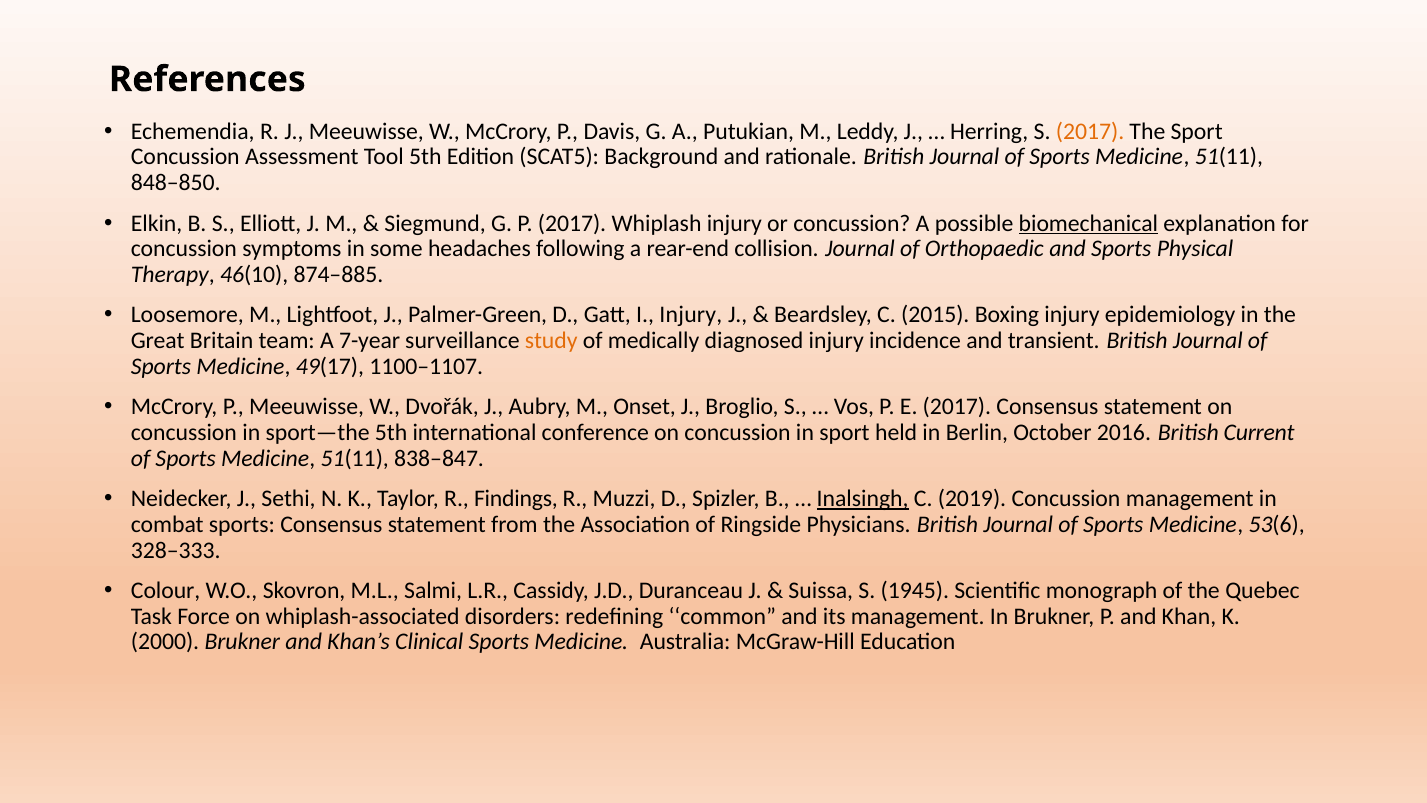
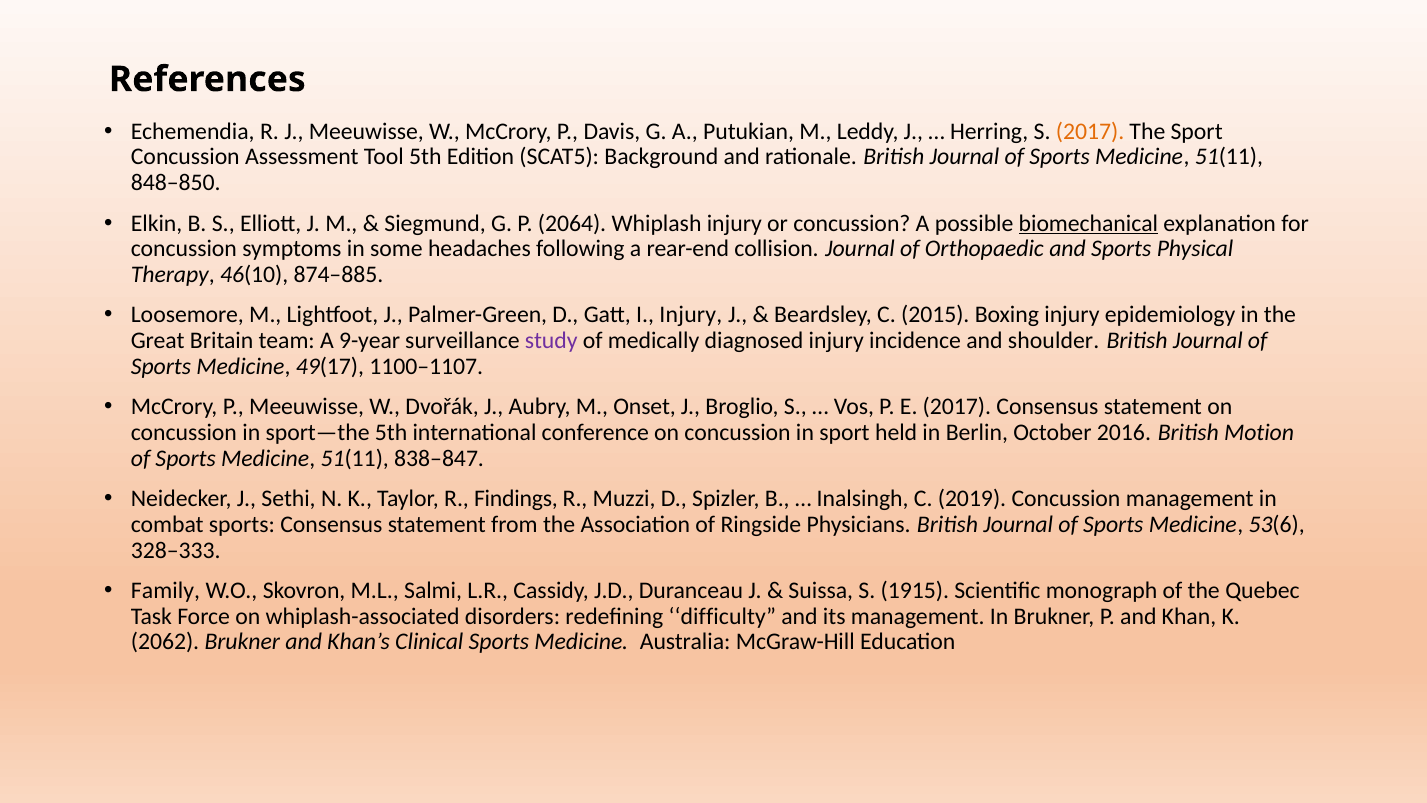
P 2017: 2017 -> 2064 (572, 223)
7-year: 7-year -> 9-year (370, 341)
study colour: orange -> purple (551, 341)
transient: transient -> shoulder (1054, 341)
Current: Current -> Motion (1259, 432)
Inalsingh underline: present -> none (863, 499)
Colour: Colour -> Family (166, 591)
1945: 1945 -> 1915 (915, 591)
common: common -> difficulty (722, 616)
2000: 2000 -> 2062 (165, 642)
